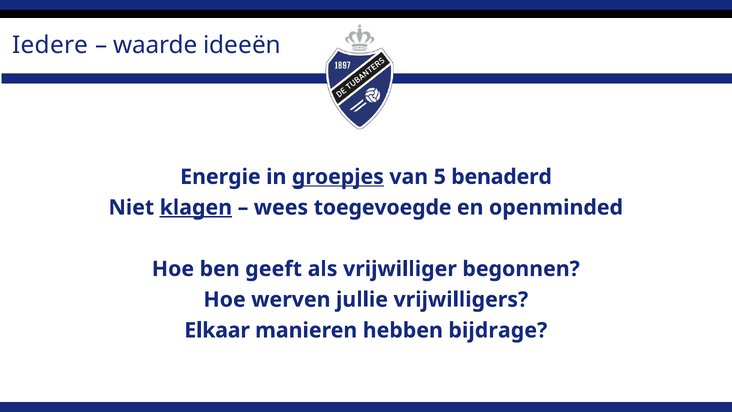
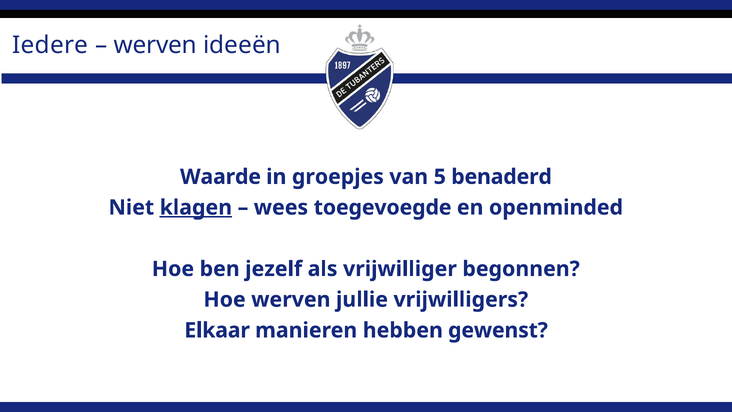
waarde: waarde -> werven (155, 45)
Energie: Energie -> Waarde (221, 177)
groepjes underline: present -> none (338, 177)
geeft: geeft -> jezelf (274, 269)
bijdrage: bijdrage -> gewenst (498, 330)
